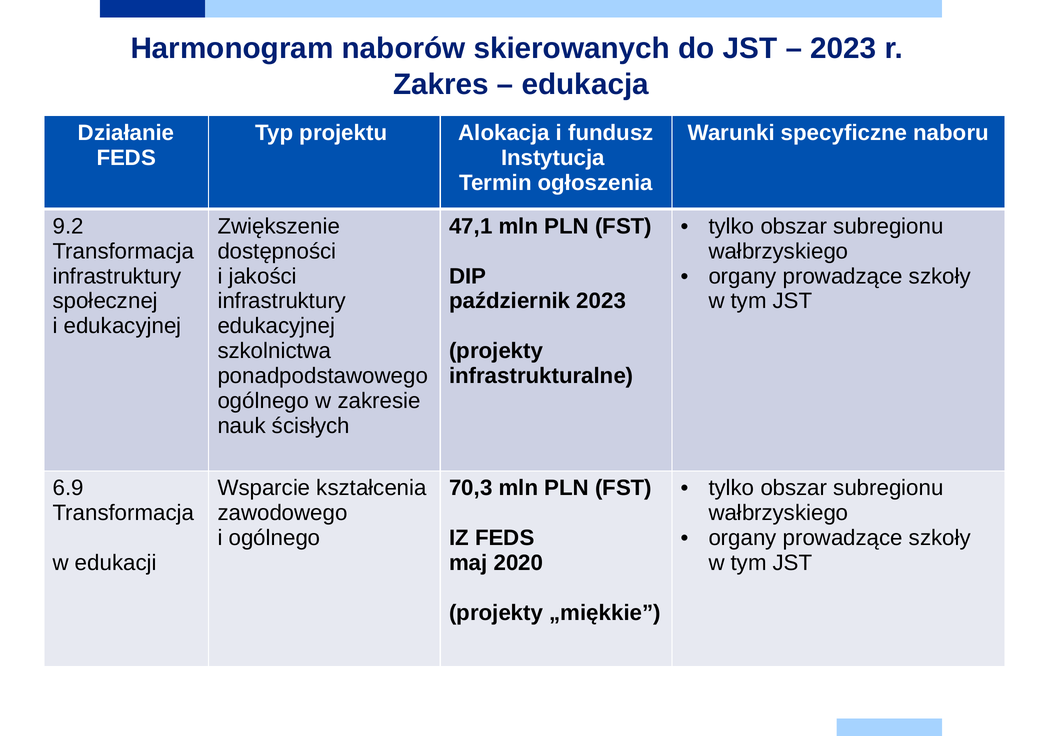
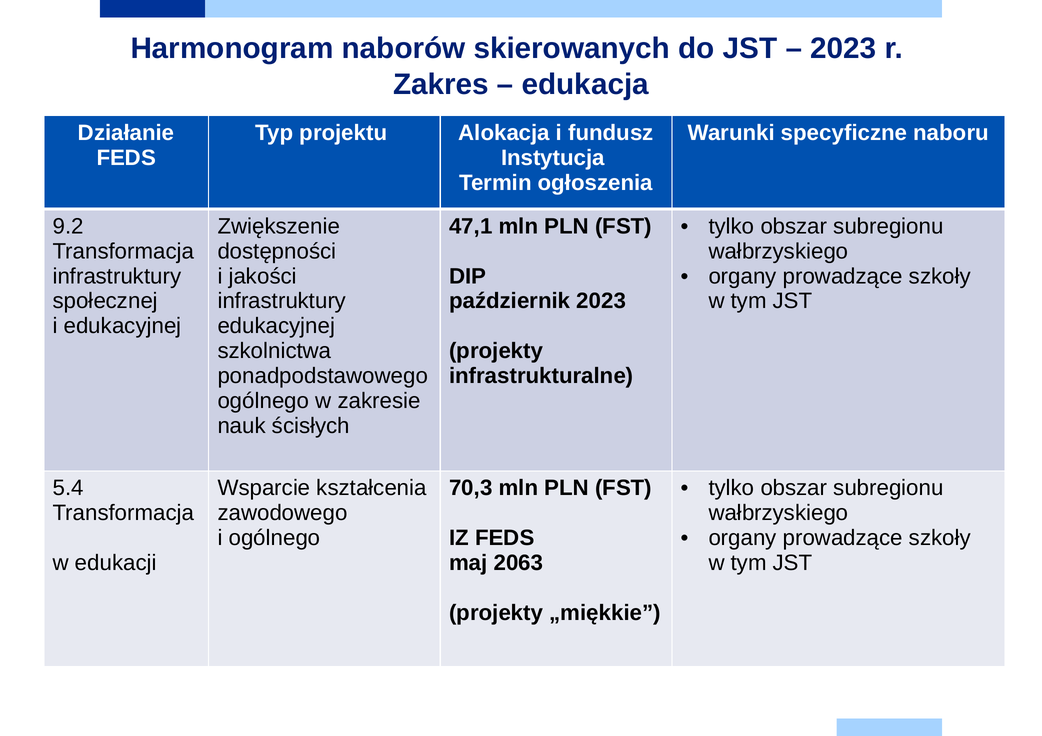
6.9: 6.9 -> 5.4 (68, 489)
2020: 2020 -> 2063 (518, 563)
